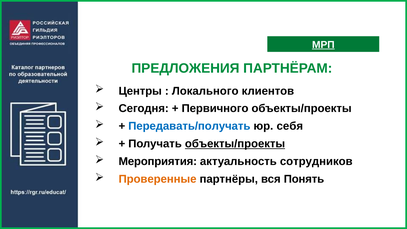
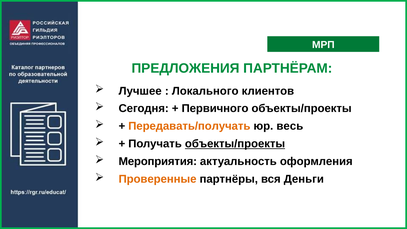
МРП underline: present -> none (323, 45)
Центры: Центры -> Лучшее (140, 91)
Передавать/получать colour: blue -> orange (189, 126)
себя: себя -> весь (290, 126)
сотрудников: сотрудников -> оформления (316, 161)
Понять: Понять -> Деньги (304, 179)
